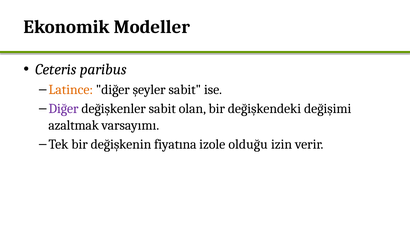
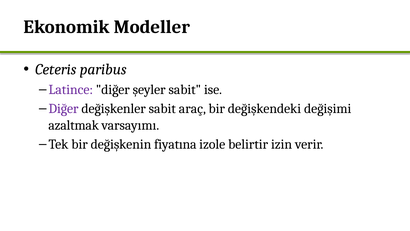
Latince colour: orange -> purple (71, 89)
olan: olan -> araç (192, 109)
olduğu: olduğu -> belirtir (248, 144)
